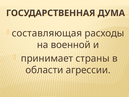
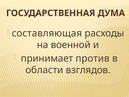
страны: страны -> против (93, 58)
агрессии: агрессии -> взглядов (88, 70)
